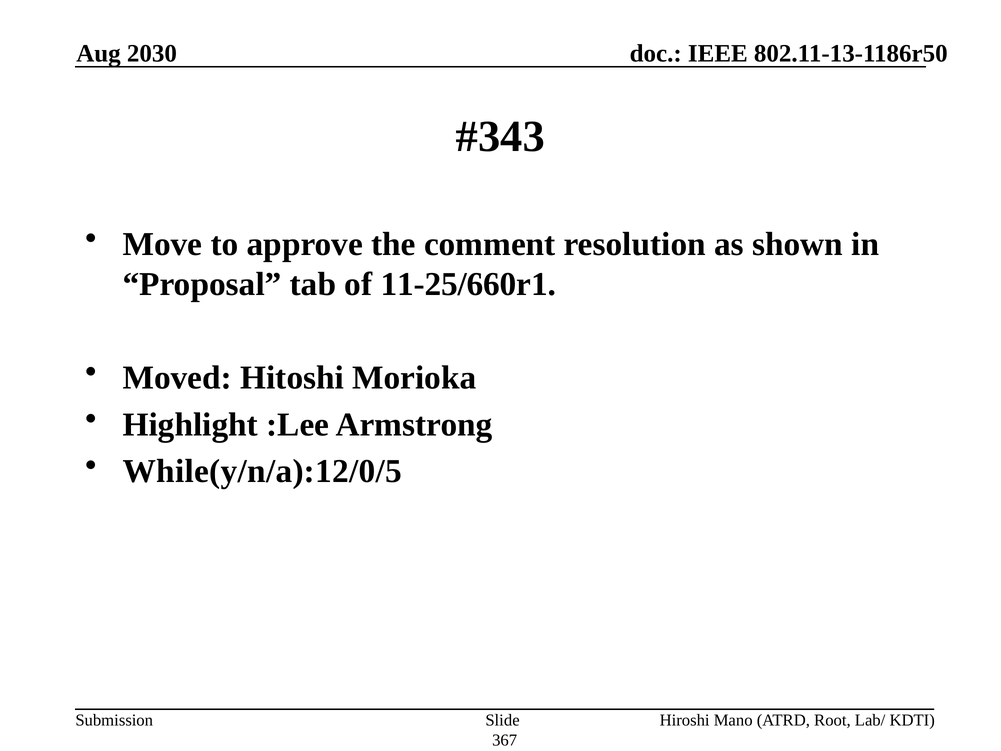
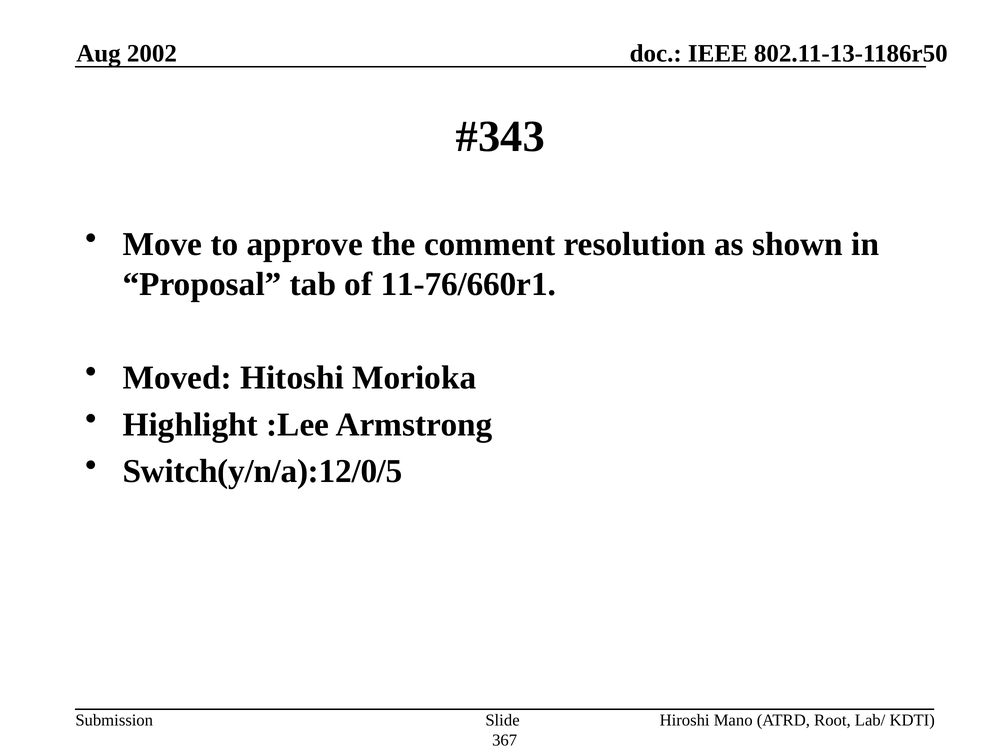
2030: 2030 -> 2002 (152, 53)
11-25/660r1: 11-25/660r1 -> 11-76/660r1 (468, 284)
While(y/n/a):12/0/5: While(y/n/a):12/0/5 -> Switch(y/n/a):12/0/5 (263, 471)
